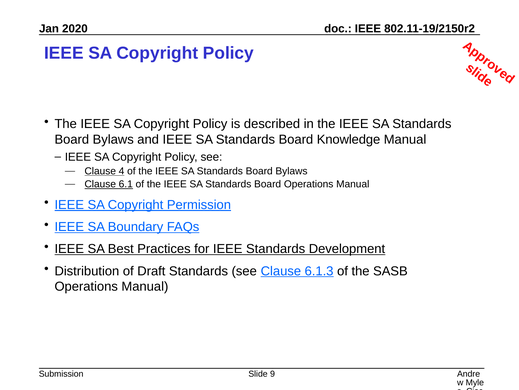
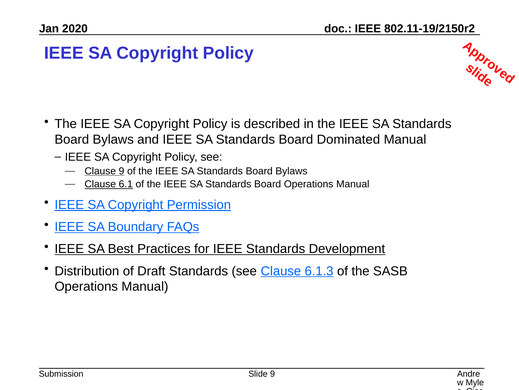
Knowledge: Knowledge -> Dominated (348, 139)
Clause 4: 4 -> 9 (122, 171)
